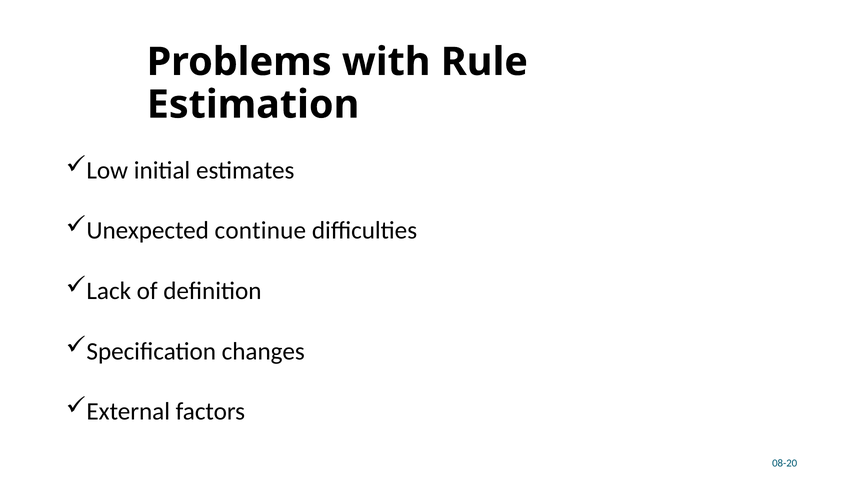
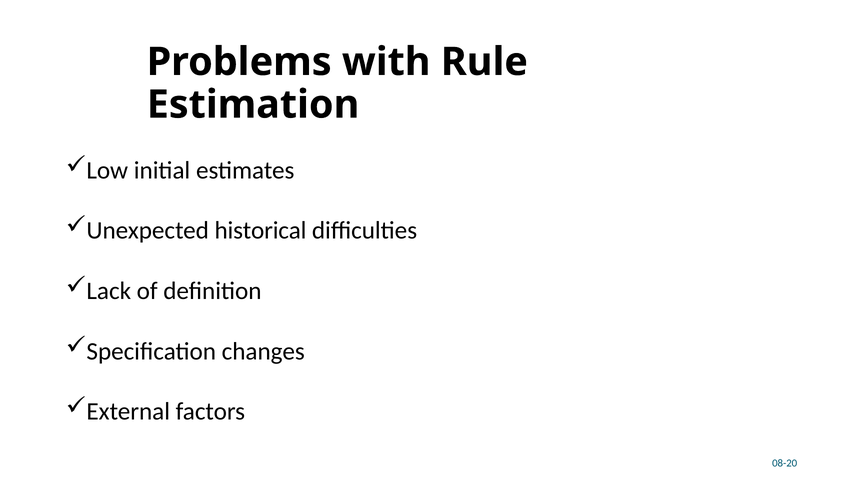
continue: continue -> historical (261, 231)
